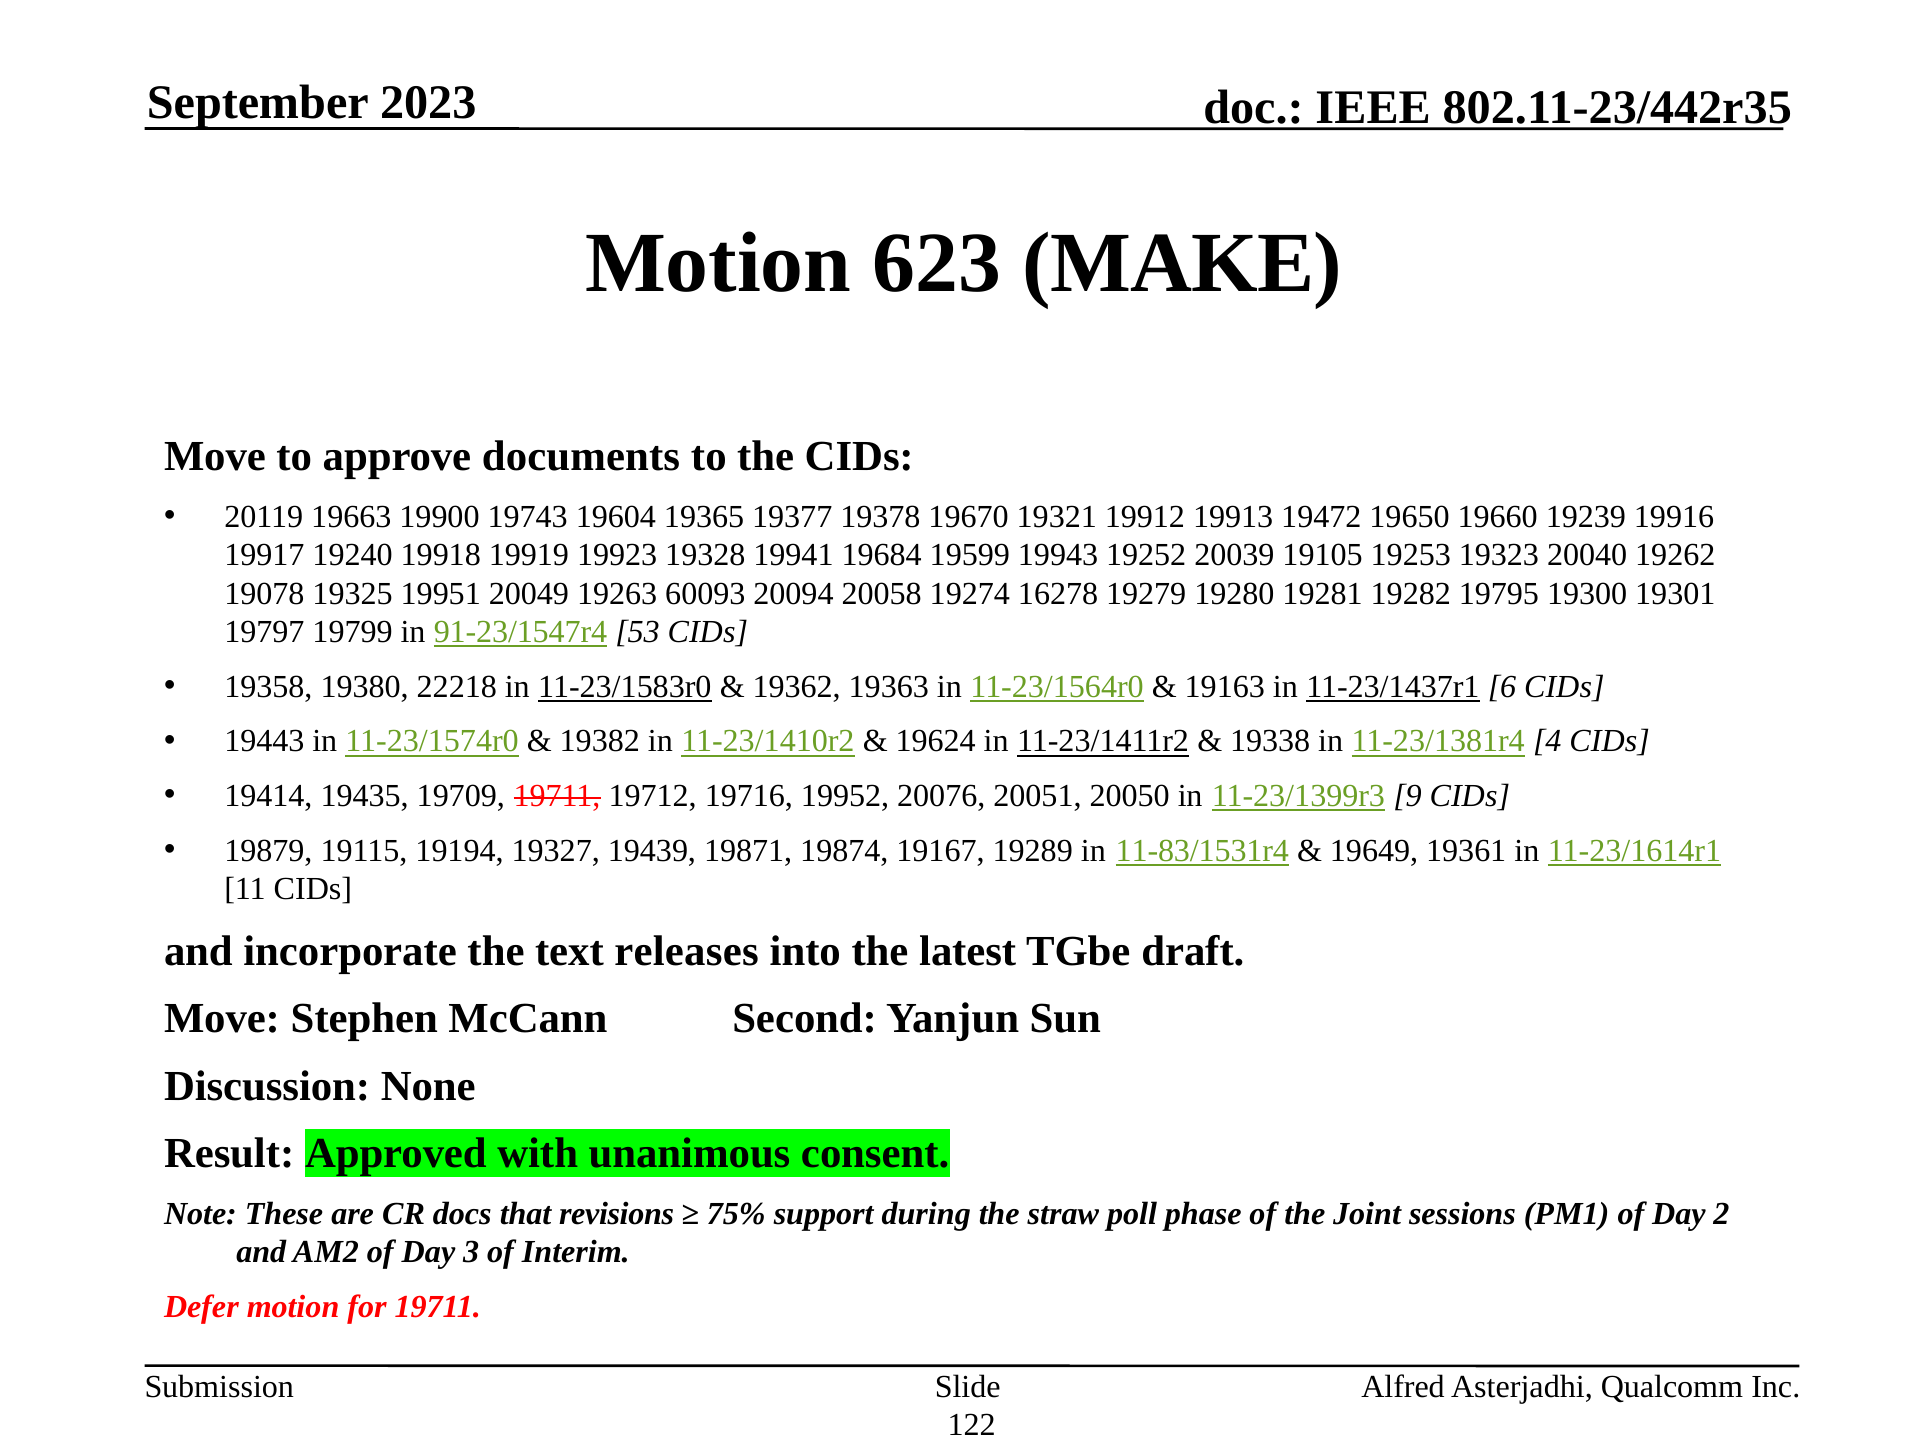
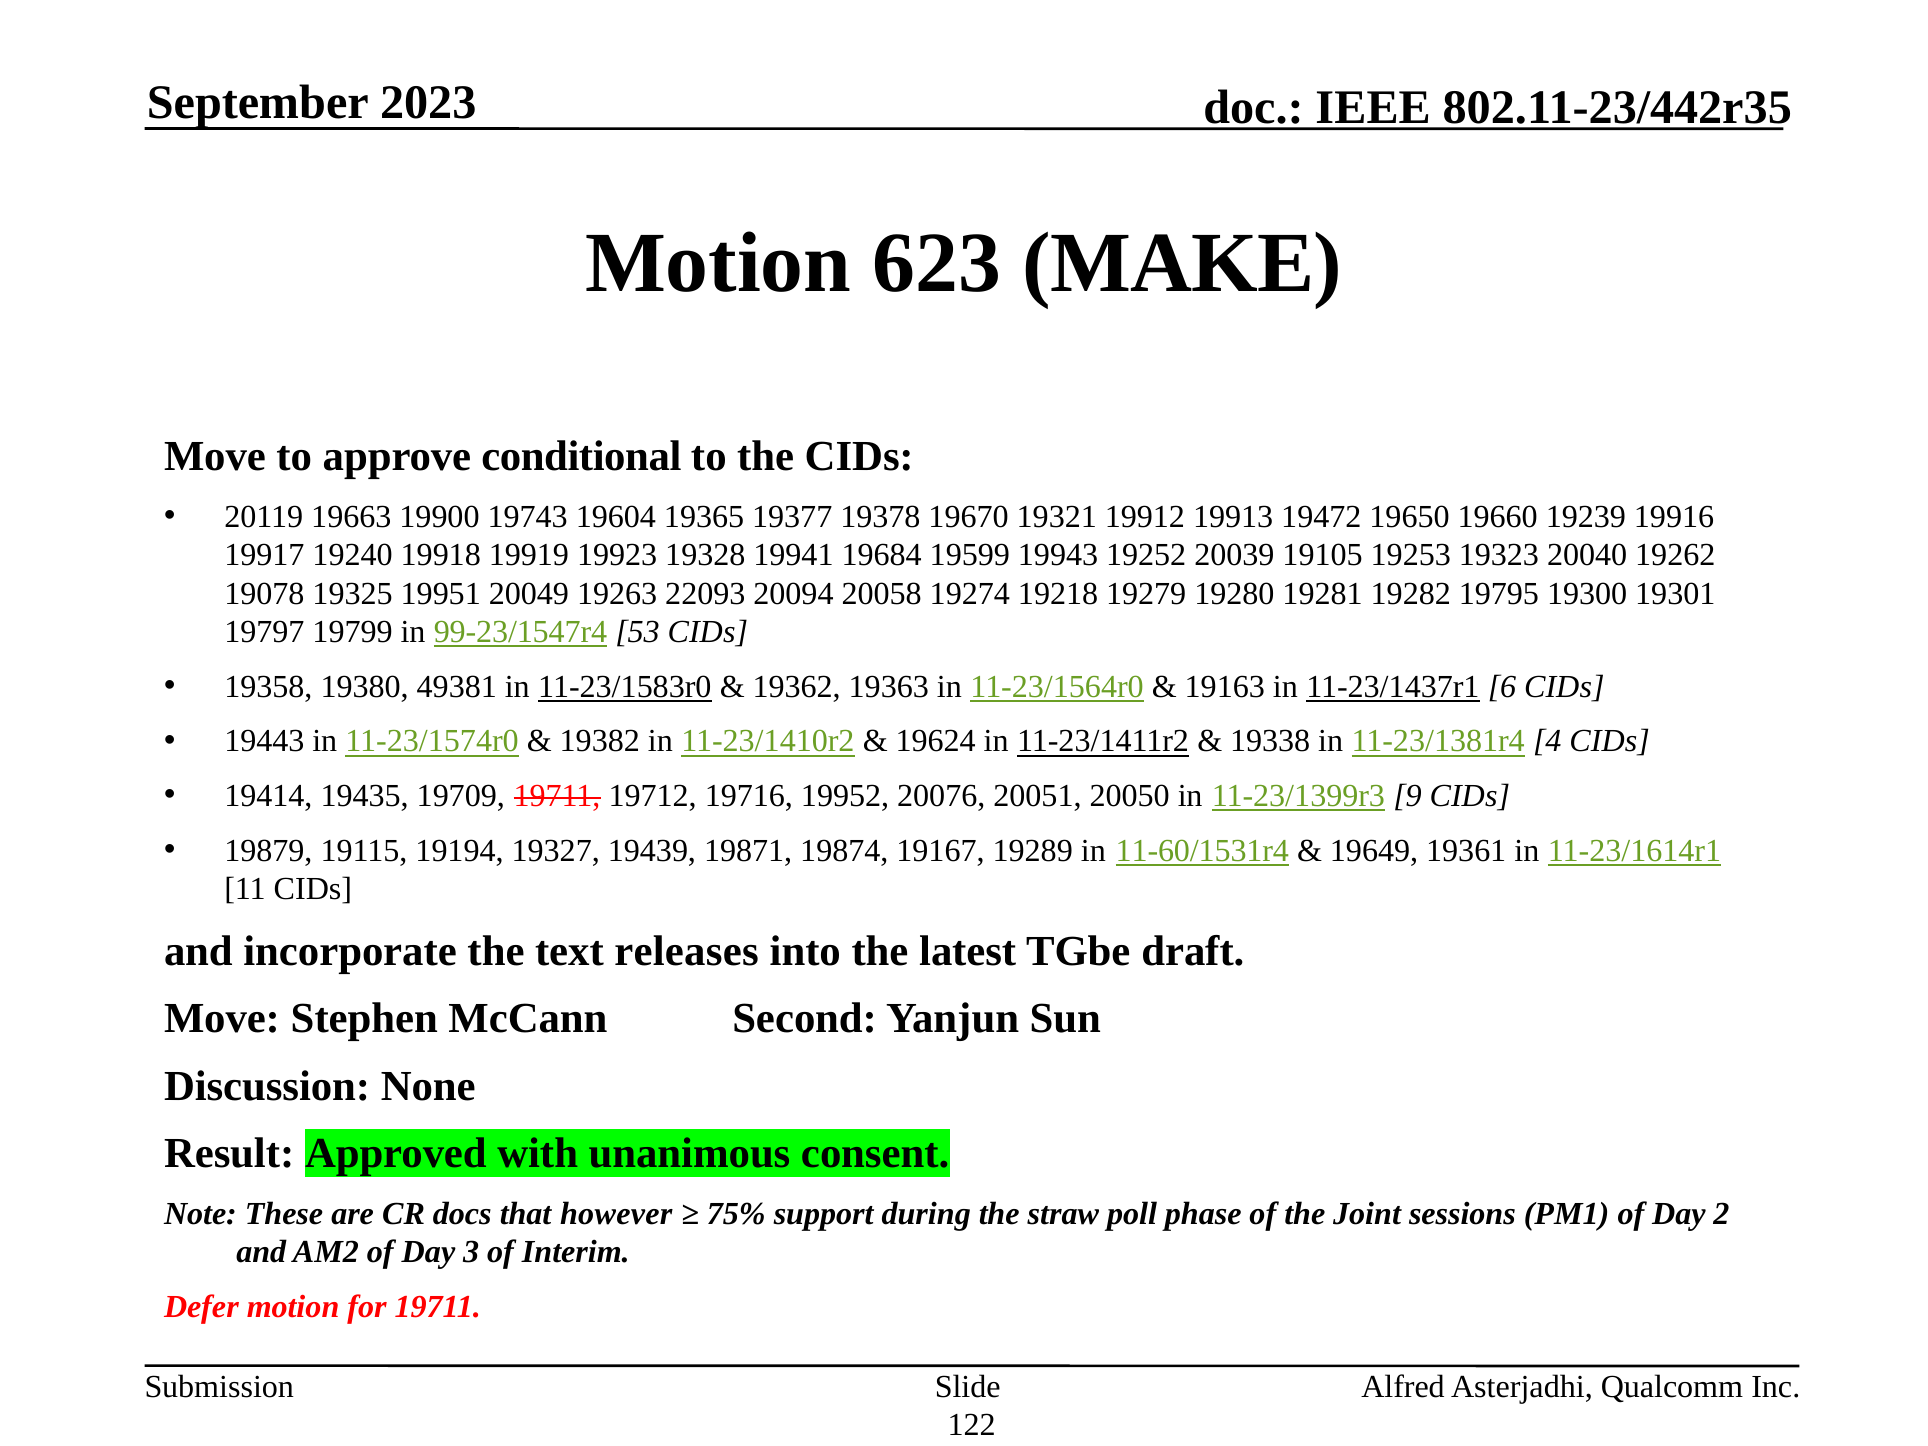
documents: documents -> conditional (581, 456)
60093: 60093 -> 22093 (705, 594)
16278: 16278 -> 19218 (1058, 594)
91-23/1547r4: 91-23/1547r4 -> 99-23/1547r4 (520, 632)
22218: 22218 -> 49381 (457, 687)
11-83/1531r4: 11-83/1531r4 -> 11-60/1531r4 (1202, 851)
revisions: revisions -> however (616, 1214)
